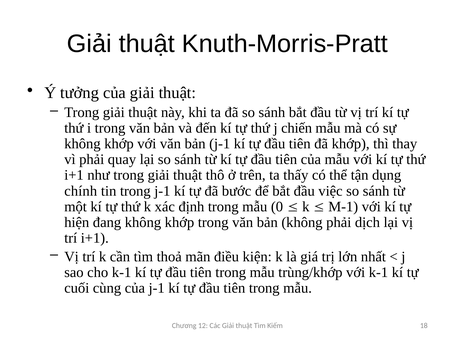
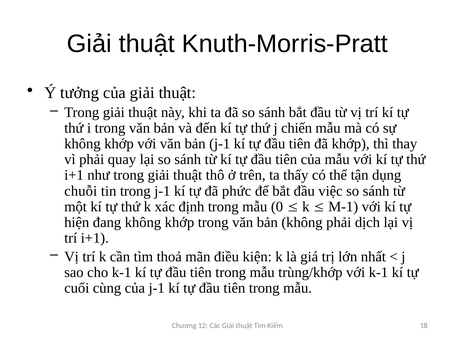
chính: chính -> chuỗi (81, 191)
bước: bước -> phức (237, 191)
